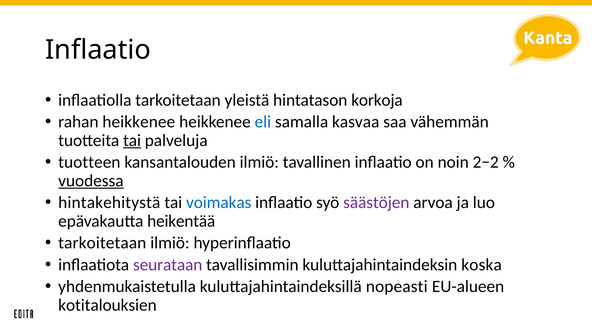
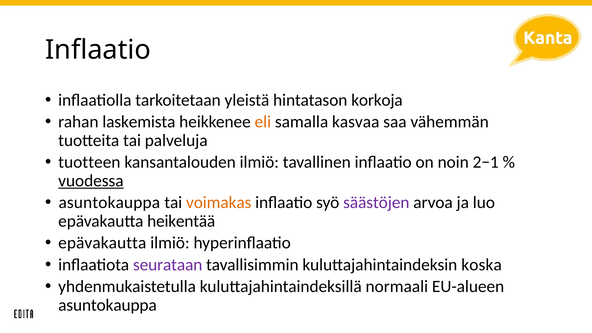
rahan heikkenee: heikkenee -> laskemista (139, 122)
eli colour: blue -> orange (263, 122)
tai underline: present -> none (132, 140)
2−2: 2−2 -> 2−1 (486, 162)
hintakehitystä: hintakehitystä -> asuntokauppa (109, 203)
voimakas colour: blue -> orange (219, 203)
tarkoitetaan: tarkoitetaan -> epävakautta (102, 243)
nopeasti: nopeasti -> normaali (397, 286)
kotitalouksien: kotitalouksien -> asuntokauppa (107, 305)
